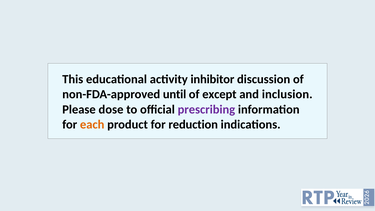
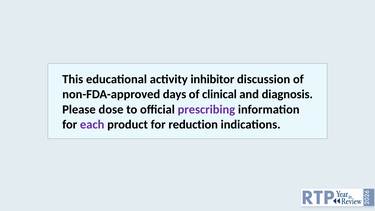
until: until -> days (175, 94)
except: except -> clinical (219, 94)
inclusion: inclusion -> diagnosis (287, 94)
each colour: orange -> purple (92, 124)
